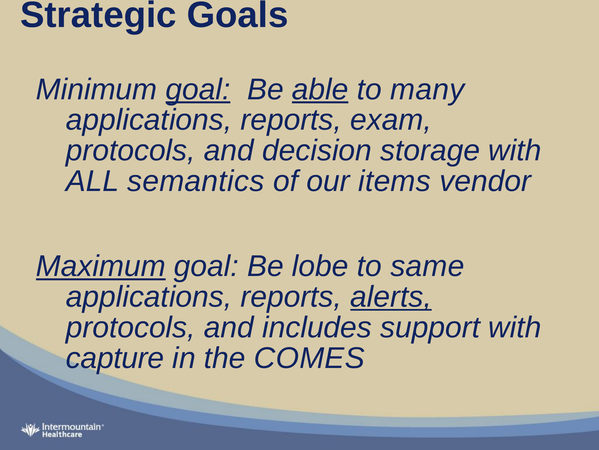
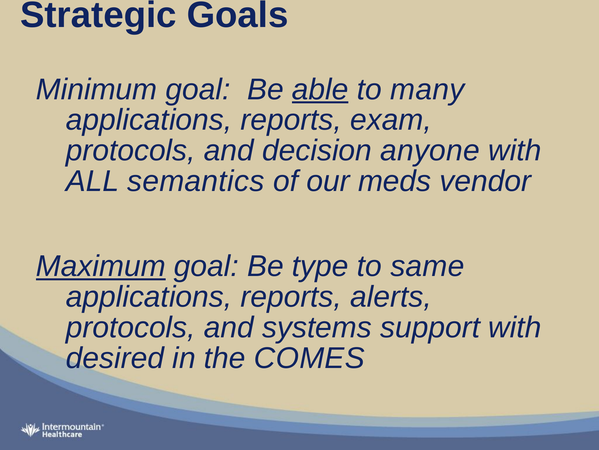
goal underline: present -> none (198, 89)
storage: storage -> anyone (430, 150)
items: items -> meds (395, 181)
lobe: lobe -> type (320, 266)
alerts underline: present -> none (391, 297)
includes: includes -> systems (317, 327)
capture: capture -> desired (115, 358)
